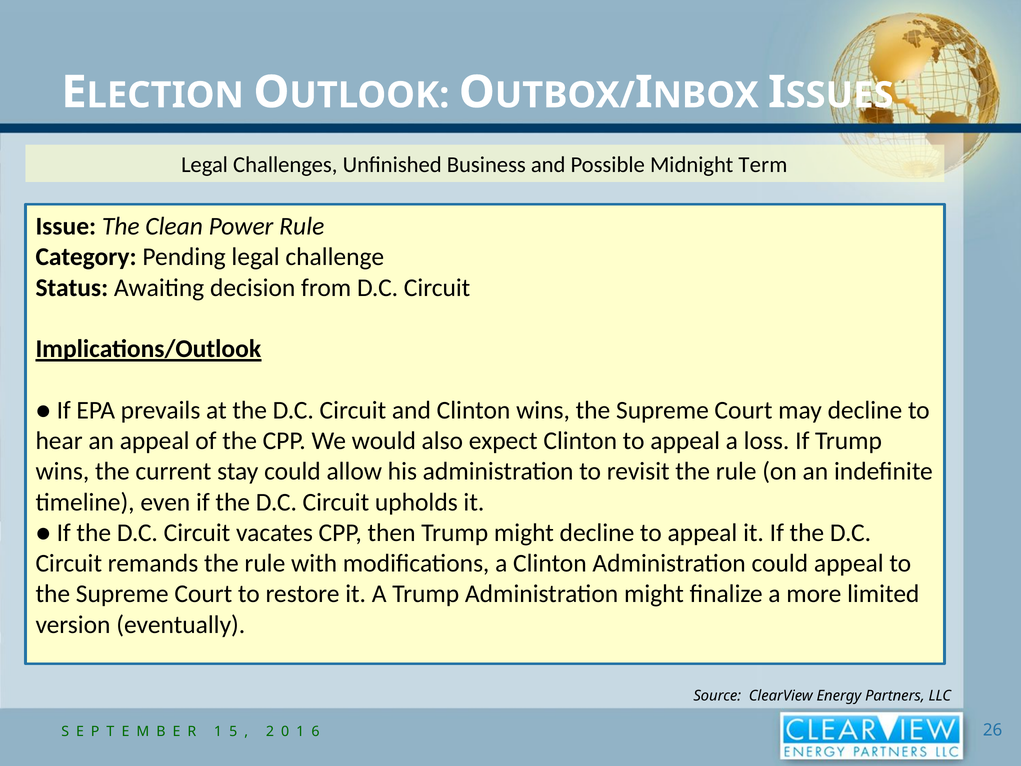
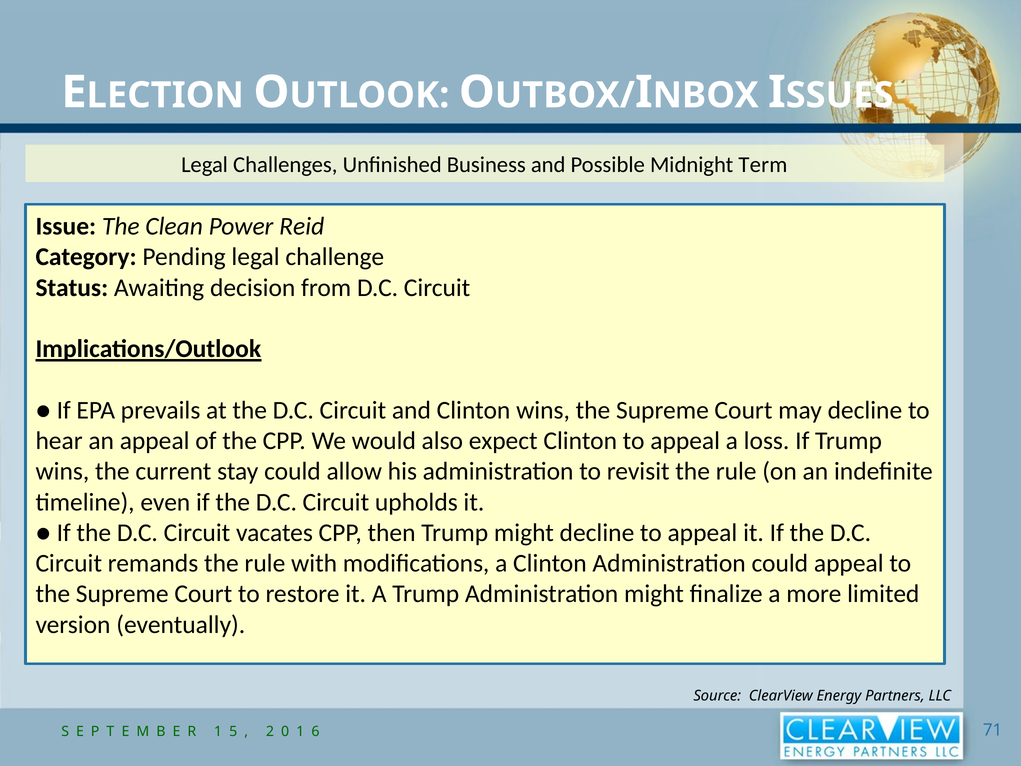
Power Rule: Rule -> Reid (302, 226)
26: 26 -> 71 (993, 730)
